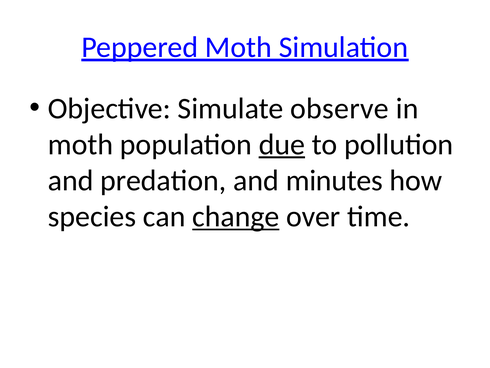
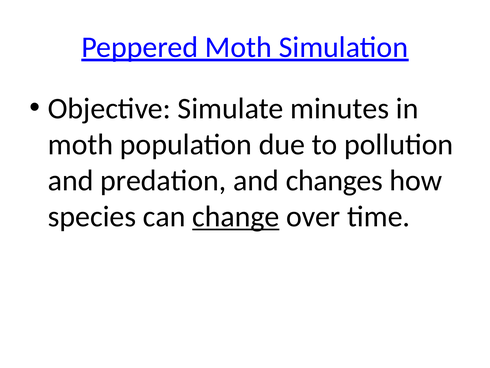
observe: observe -> minutes (340, 108)
due underline: present -> none (282, 144)
minutes: minutes -> changes (334, 180)
